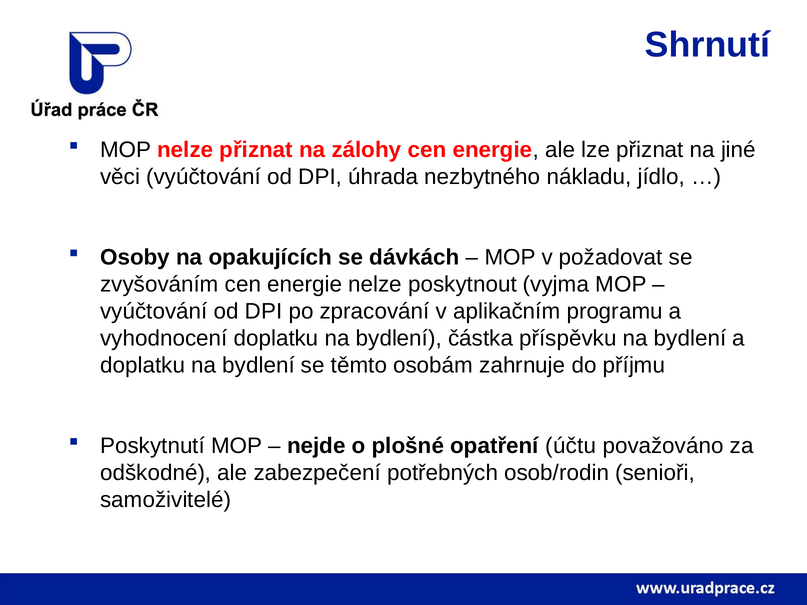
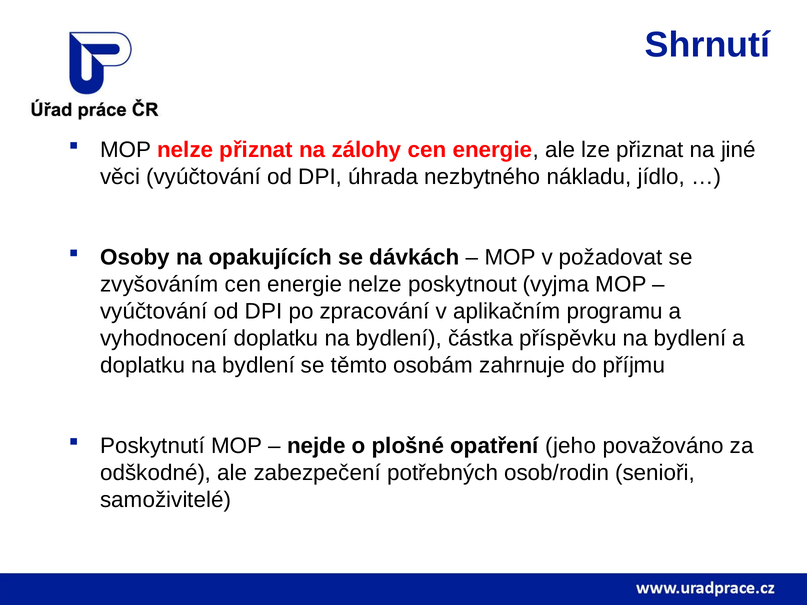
účtu: účtu -> jeho (571, 446)
